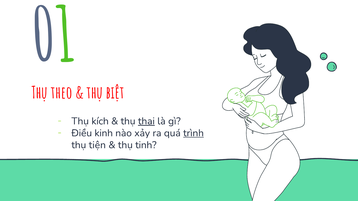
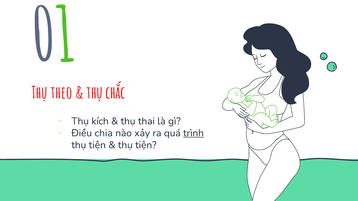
biệt: biệt -> chắc (115, 93)
thai underline: present -> none (146, 121)
kinh: kinh -> chia (104, 133)
tinh: tinh -> tiện (146, 145)
